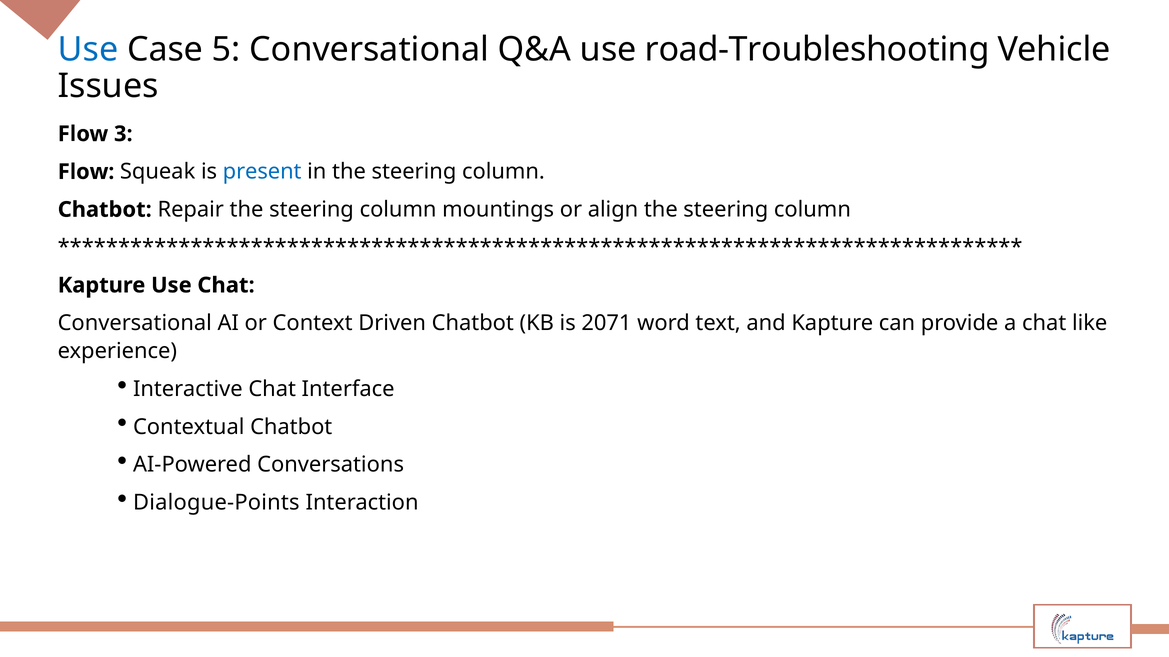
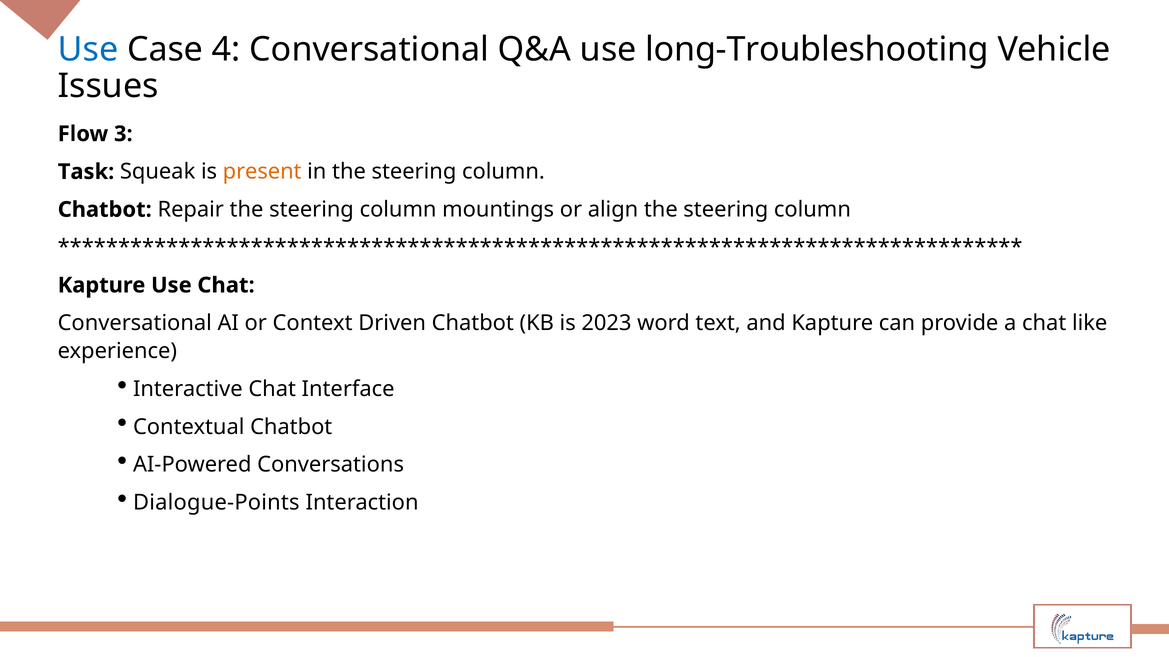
5: 5 -> 4 (226, 49)
road-Troubleshooting: road-Troubleshooting -> long-Troubleshooting (817, 49)
Flow: Flow -> Task (86, 172)
present colour: blue -> orange (262, 172)
2071: 2071 -> 2023 (607, 323)
